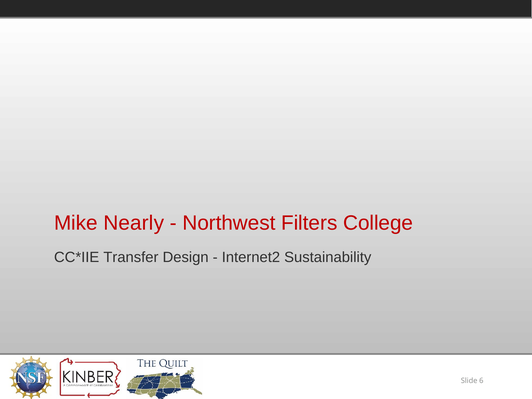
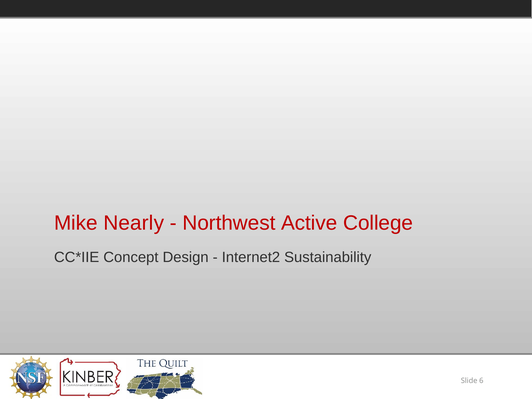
Filters: Filters -> Active (309, 223)
Transfer: Transfer -> Concept (131, 257)
